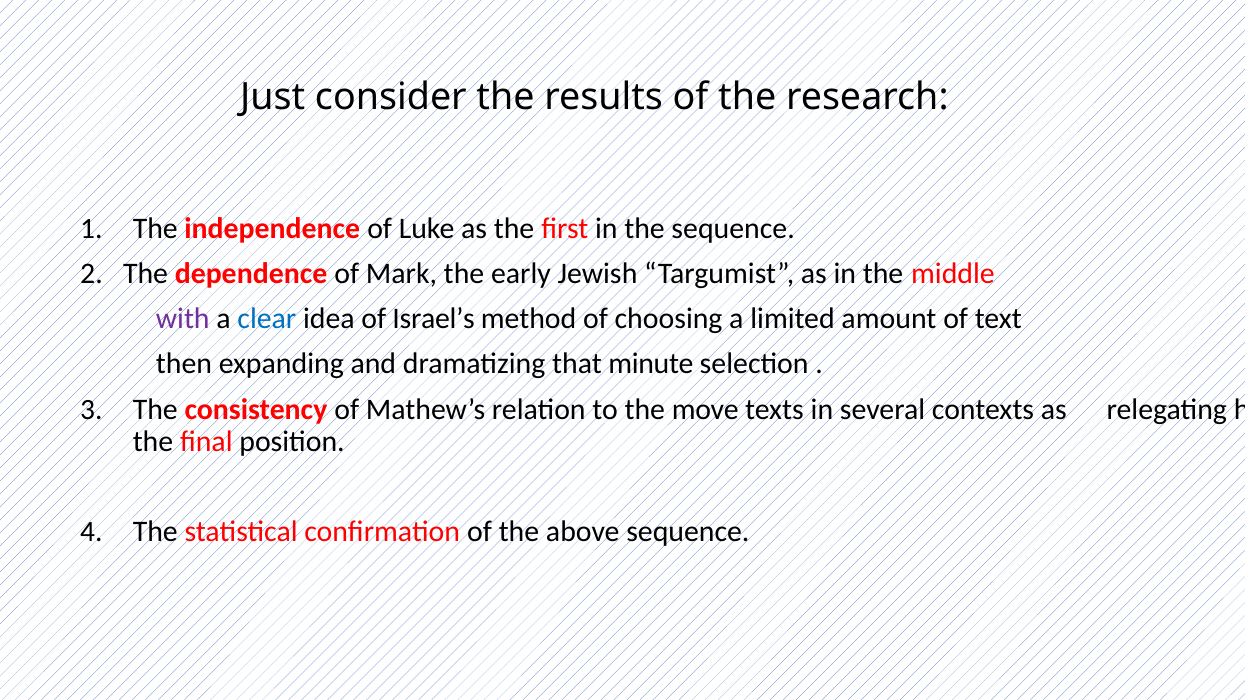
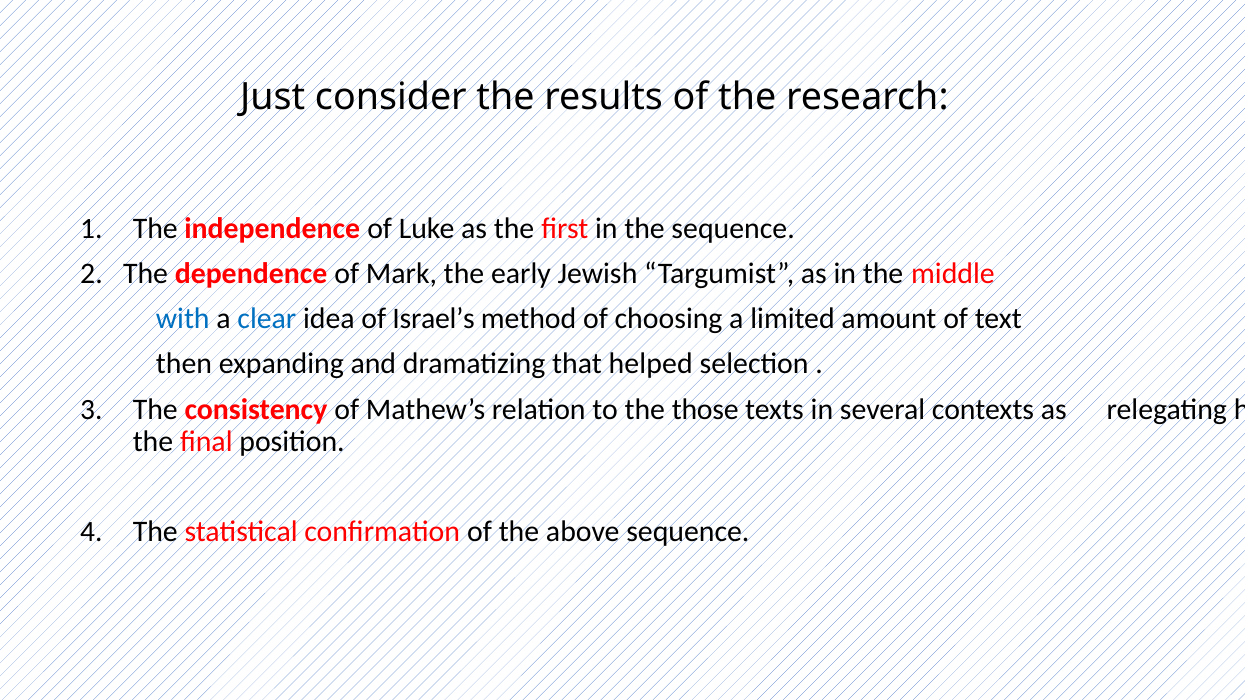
with colour: purple -> blue (183, 319)
minute: minute -> helped (651, 364)
move: move -> those (705, 409)
